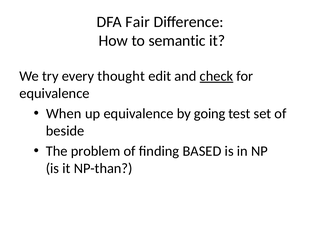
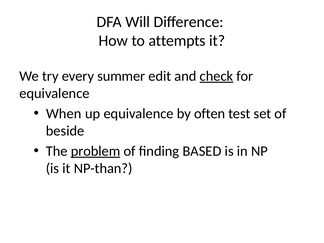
Fair: Fair -> Will (138, 22)
semantic: semantic -> attempts (177, 41)
thought: thought -> summer (121, 76)
going: going -> often (210, 114)
problem underline: none -> present (96, 151)
